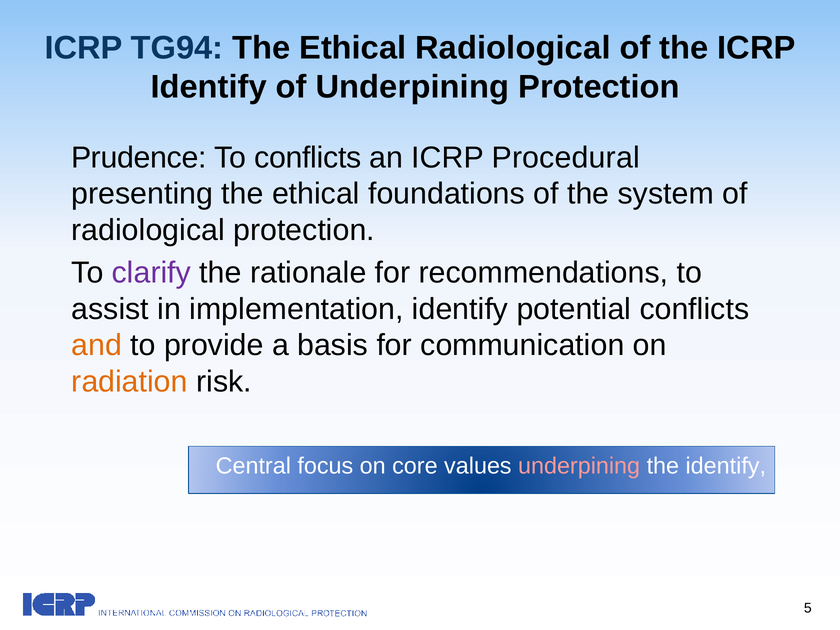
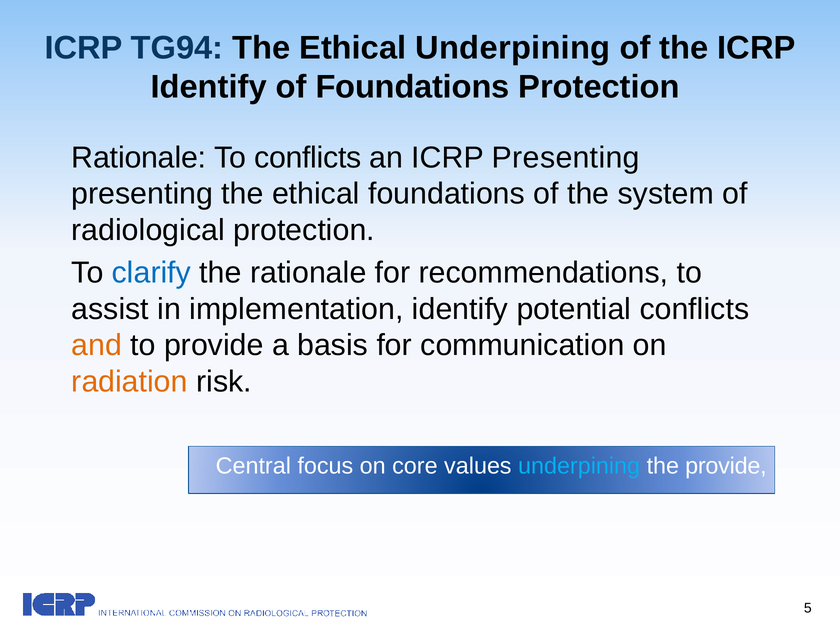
Ethical Radiological: Radiological -> Underpining (513, 48)
of Underpining: Underpining -> Foundations (413, 87)
Prudence: Prudence -> Rationale (139, 158)
ICRP Procedural: Procedural -> Presenting (566, 158)
clarify colour: purple -> blue (151, 273)
underpining colour: pink -> light blue (579, 466)
the identify: identify -> provide (726, 466)
